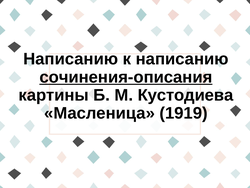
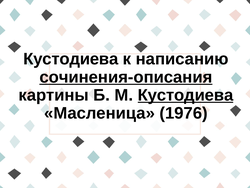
Написанию: Написанию -> Кустодиева (71, 59)
Кустодиева underline: none -> present (186, 95)
1919: 1919 -> 1976 (184, 113)
